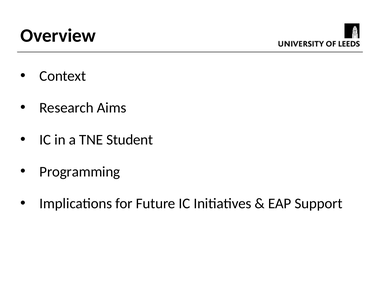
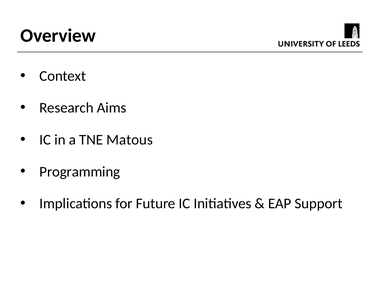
Student: Student -> Matous (130, 140)
